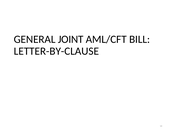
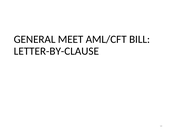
JOINT: JOINT -> MEET (71, 39)
